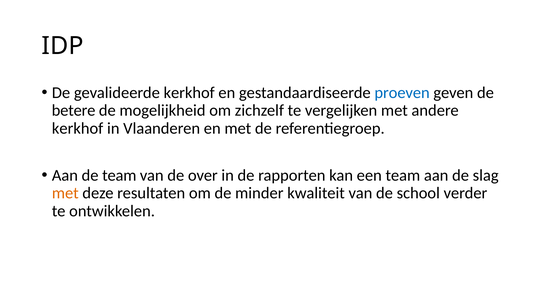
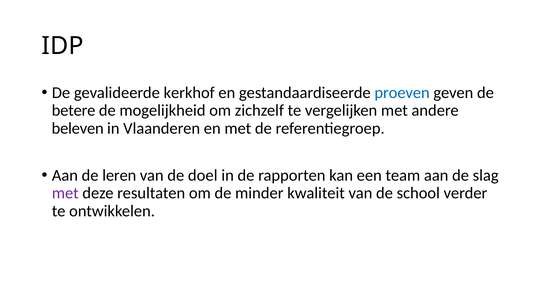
kerkhof: kerkhof -> beleven (78, 128)
de team: team -> leren (119, 175)
over: over -> doel (203, 175)
met colour: orange -> purple (65, 193)
